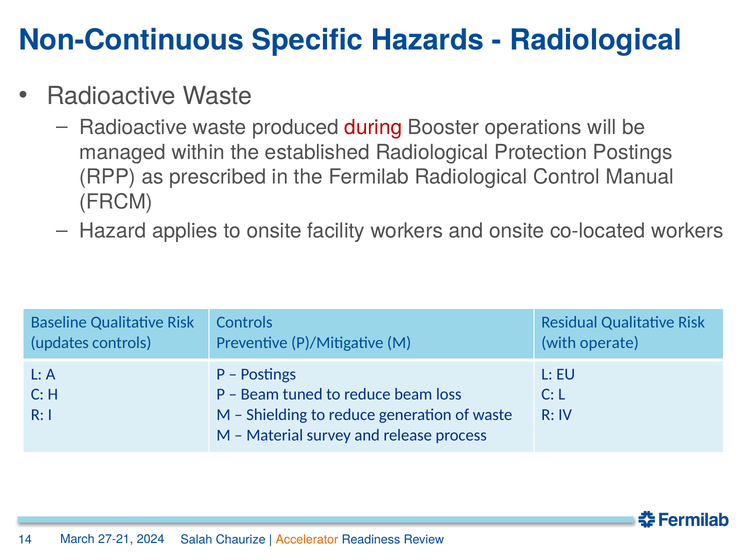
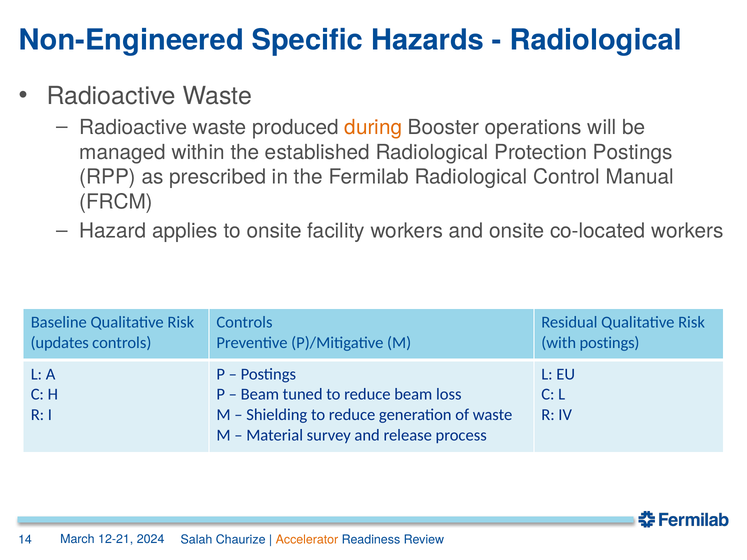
Non-Continuous: Non-Continuous -> Non-Engineered (131, 40)
during colour: red -> orange (373, 127)
with operate: operate -> postings (610, 343)
27-21: 27-21 -> 12-21 (116, 539)
